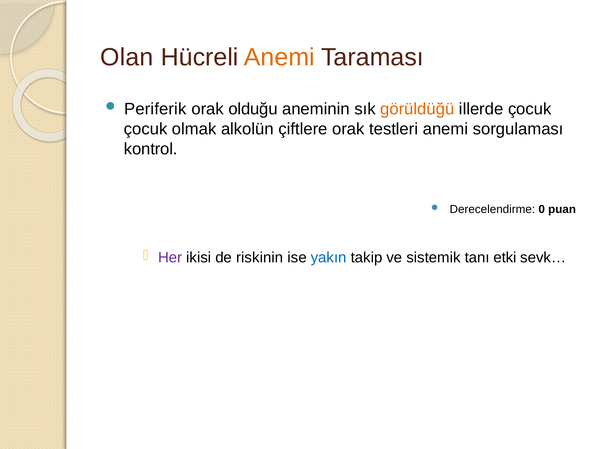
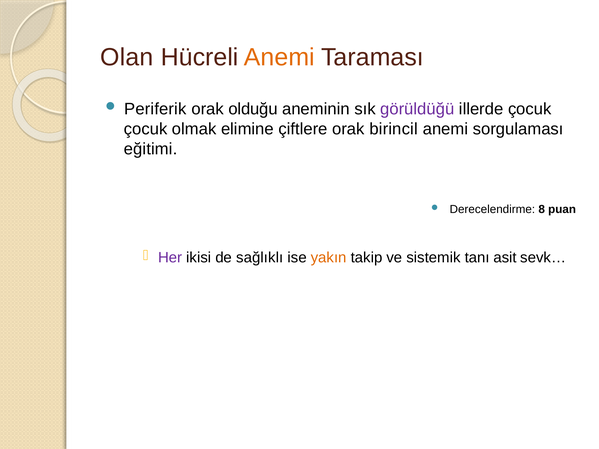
görüldüğü colour: orange -> purple (417, 109)
alkolün: alkolün -> elimine (247, 129)
testleri: testleri -> birincil (394, 129)
kontrol: kontrol -> eğitimi (151, 149)
0: 0 -> 8 (542, 210)
riskinin: riskinin -> sağlıklı (260, 258)
yakın colour: blue -> orange (329, 258)
etki: etki -> asit (505, 258)
